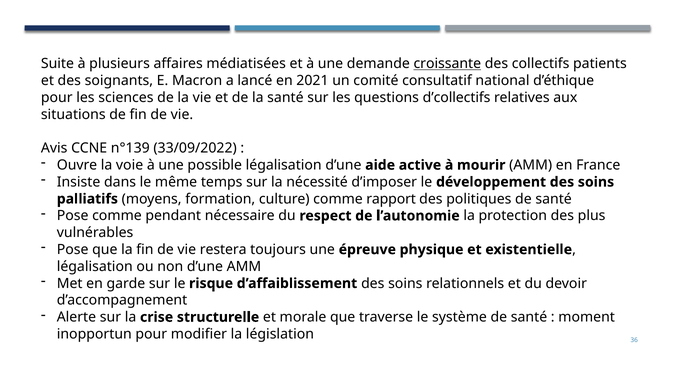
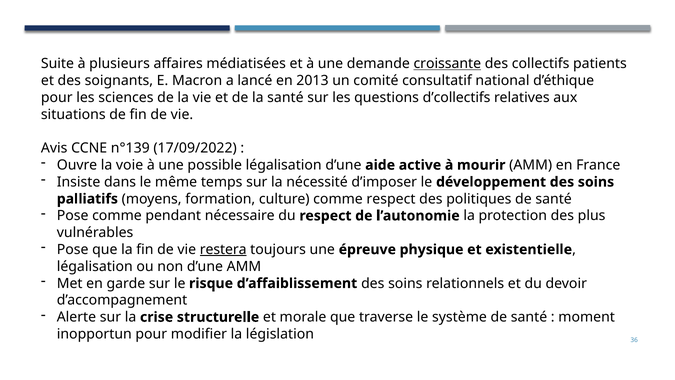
2021: 2021 -> 2013 (312, 81)
33/09/2022: 33/09/2022 -> 17/09/2022 (195, 148)
comme rapport: rapport -> respect (391, 199)
restera underline: none -> present (223, 249)
